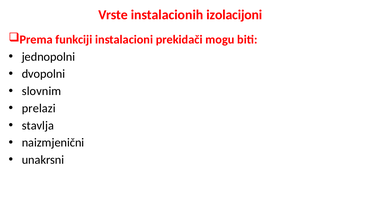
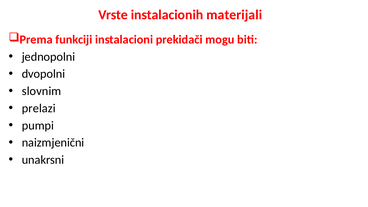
izolacijoni: izolacijoni -> materijali (234, 15)
stavlja: stavlja -> pumpi (38, 125)
